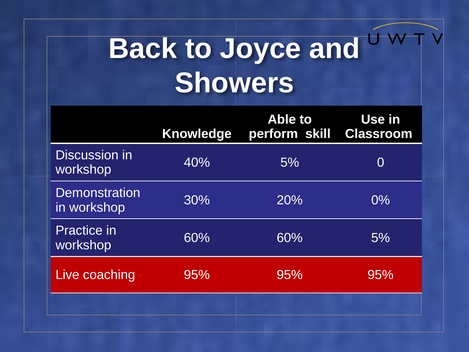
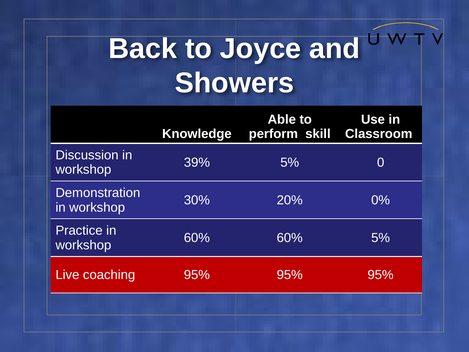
40%: 40% -> 39% (197, 162)
